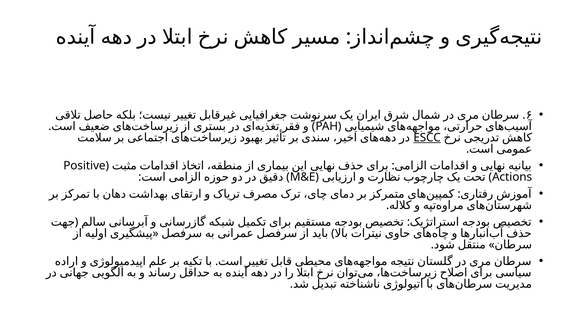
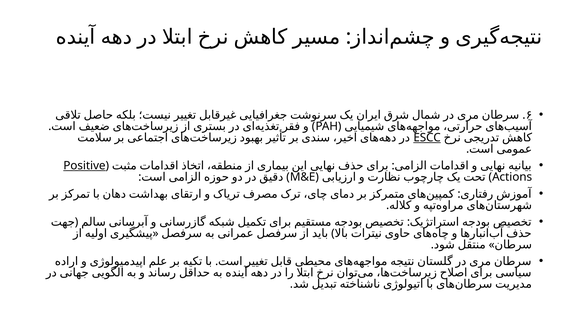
Positive underline: none -> present (84, 166)
